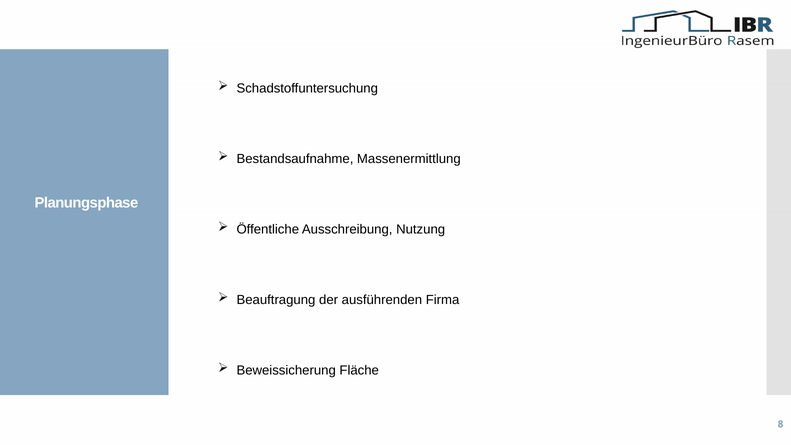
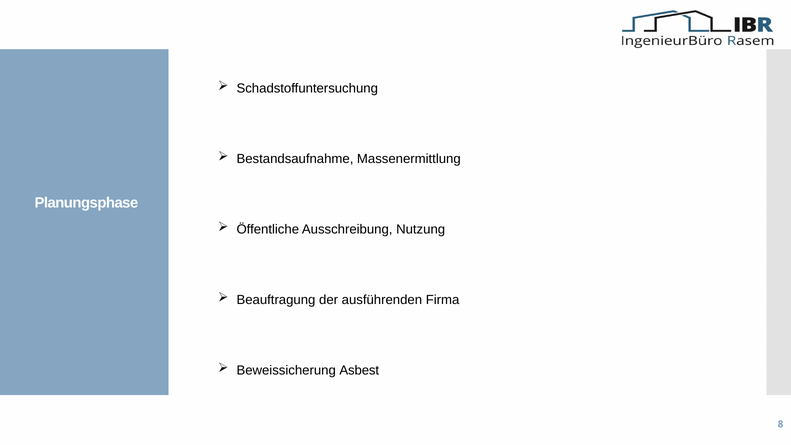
Fläche: Fläche -> Asbest (359, 370)
